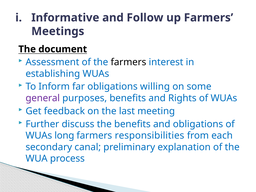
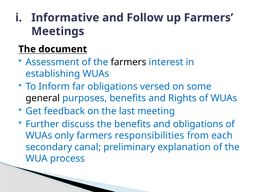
willing: willing -> versed (155, 87)
general colour: purple -> black (43, 98)
long: long -> only (64, 136)
